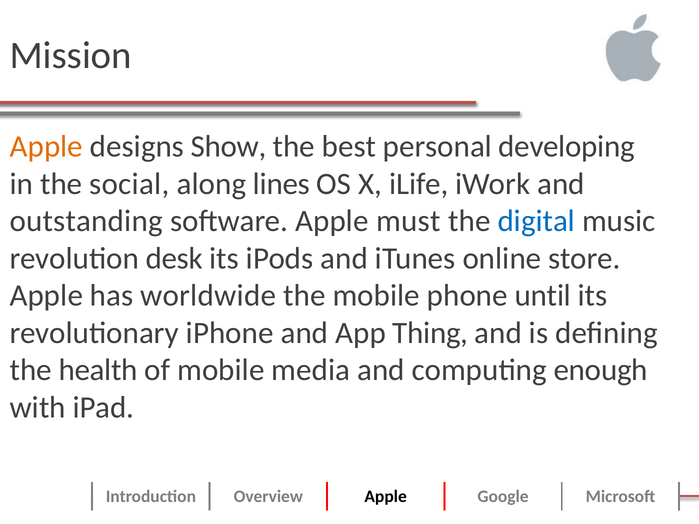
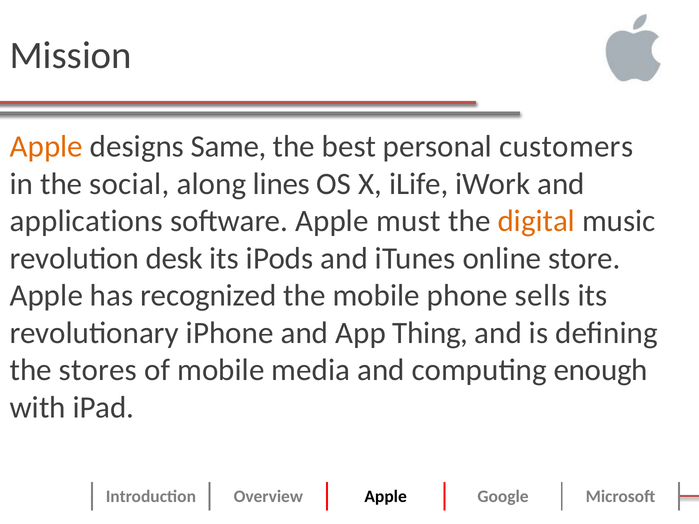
Show: Show -> Same (229, 147)
developing: developing -> customers (566, 147)
outstanding: outstanding -> applications (86, 221)
digital colour: blue -> orange (536, 221)
worldwide: worldwide -> recognized (208, 296)
until: until -> sells (543, 296)
health: health -> stores (98, 370)
